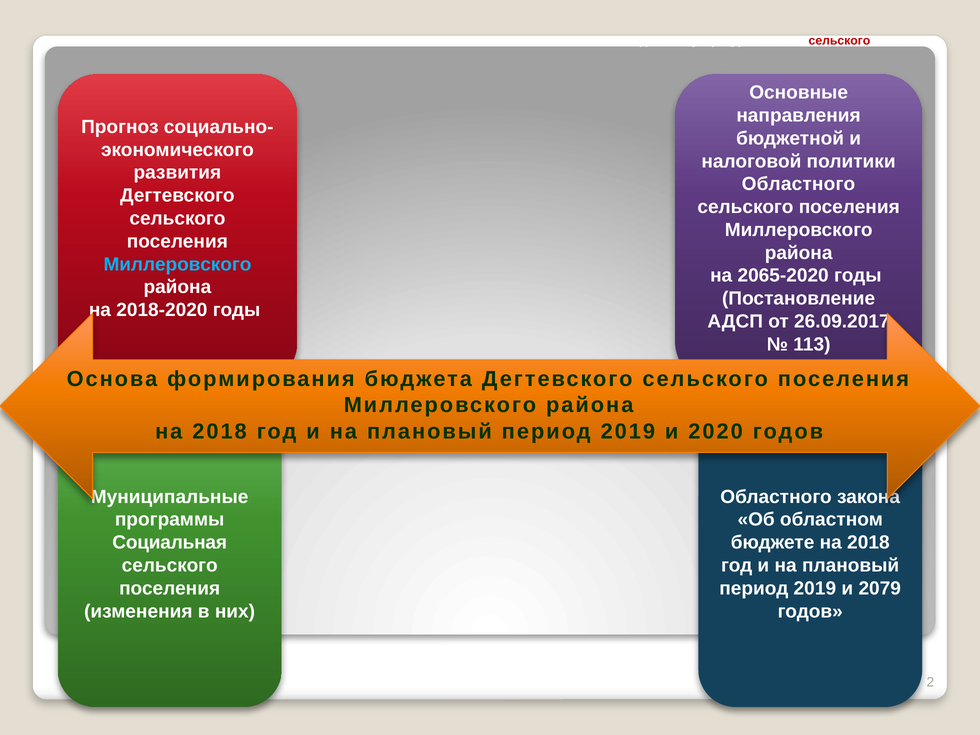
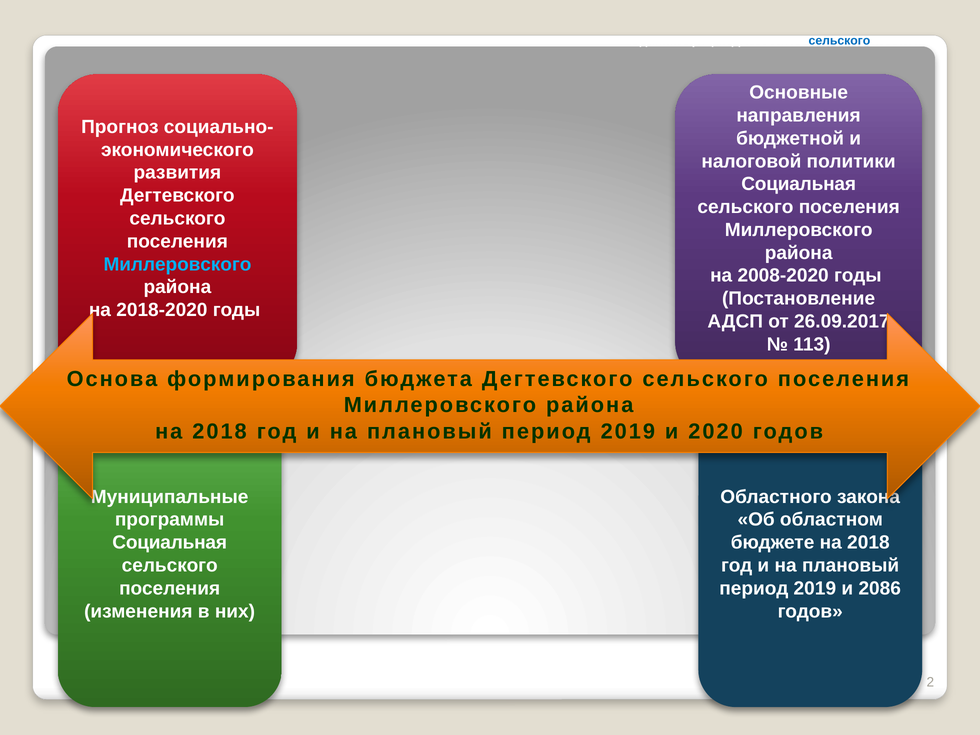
сельского colour: red -> blue (839, 41)
Областного: Областного -> Социальная (799, 184)
2065-2020: 2065-2020 -> 2008-2020 (783, 276)
2079: 2079 -> 2086 (880, 588)
